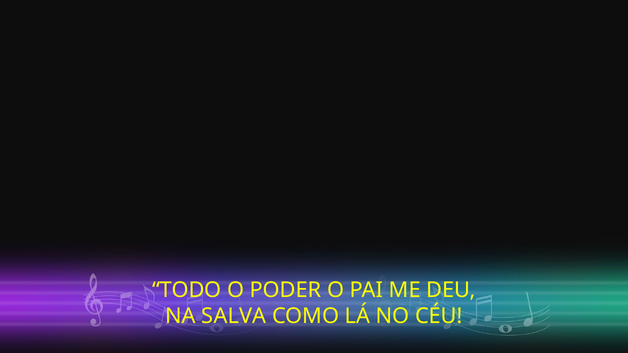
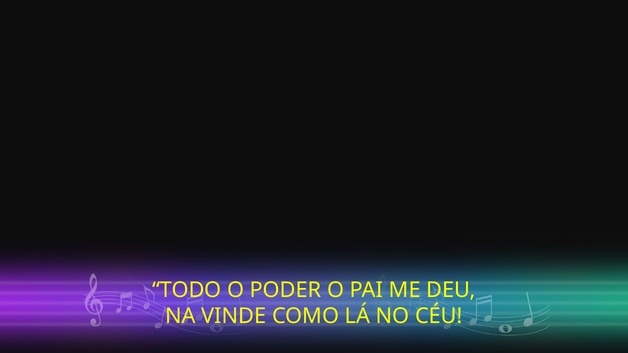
SALVA: SALVA -> VINDE (234, 316)
